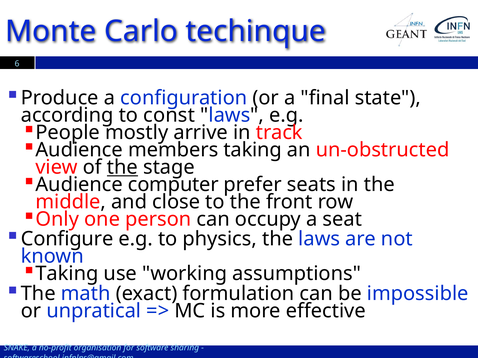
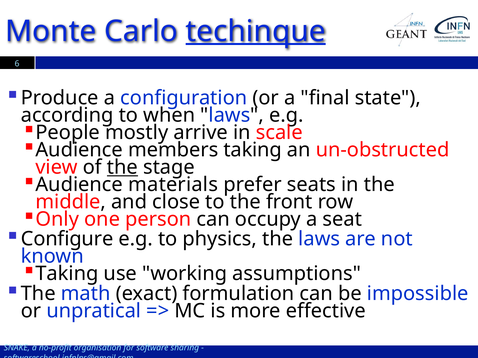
techinque underline: none -> present (256, 31)
const: const -> when (169, 115)
track: track -> scale (279, 133)
computer: computer -> materials (173, 185)
